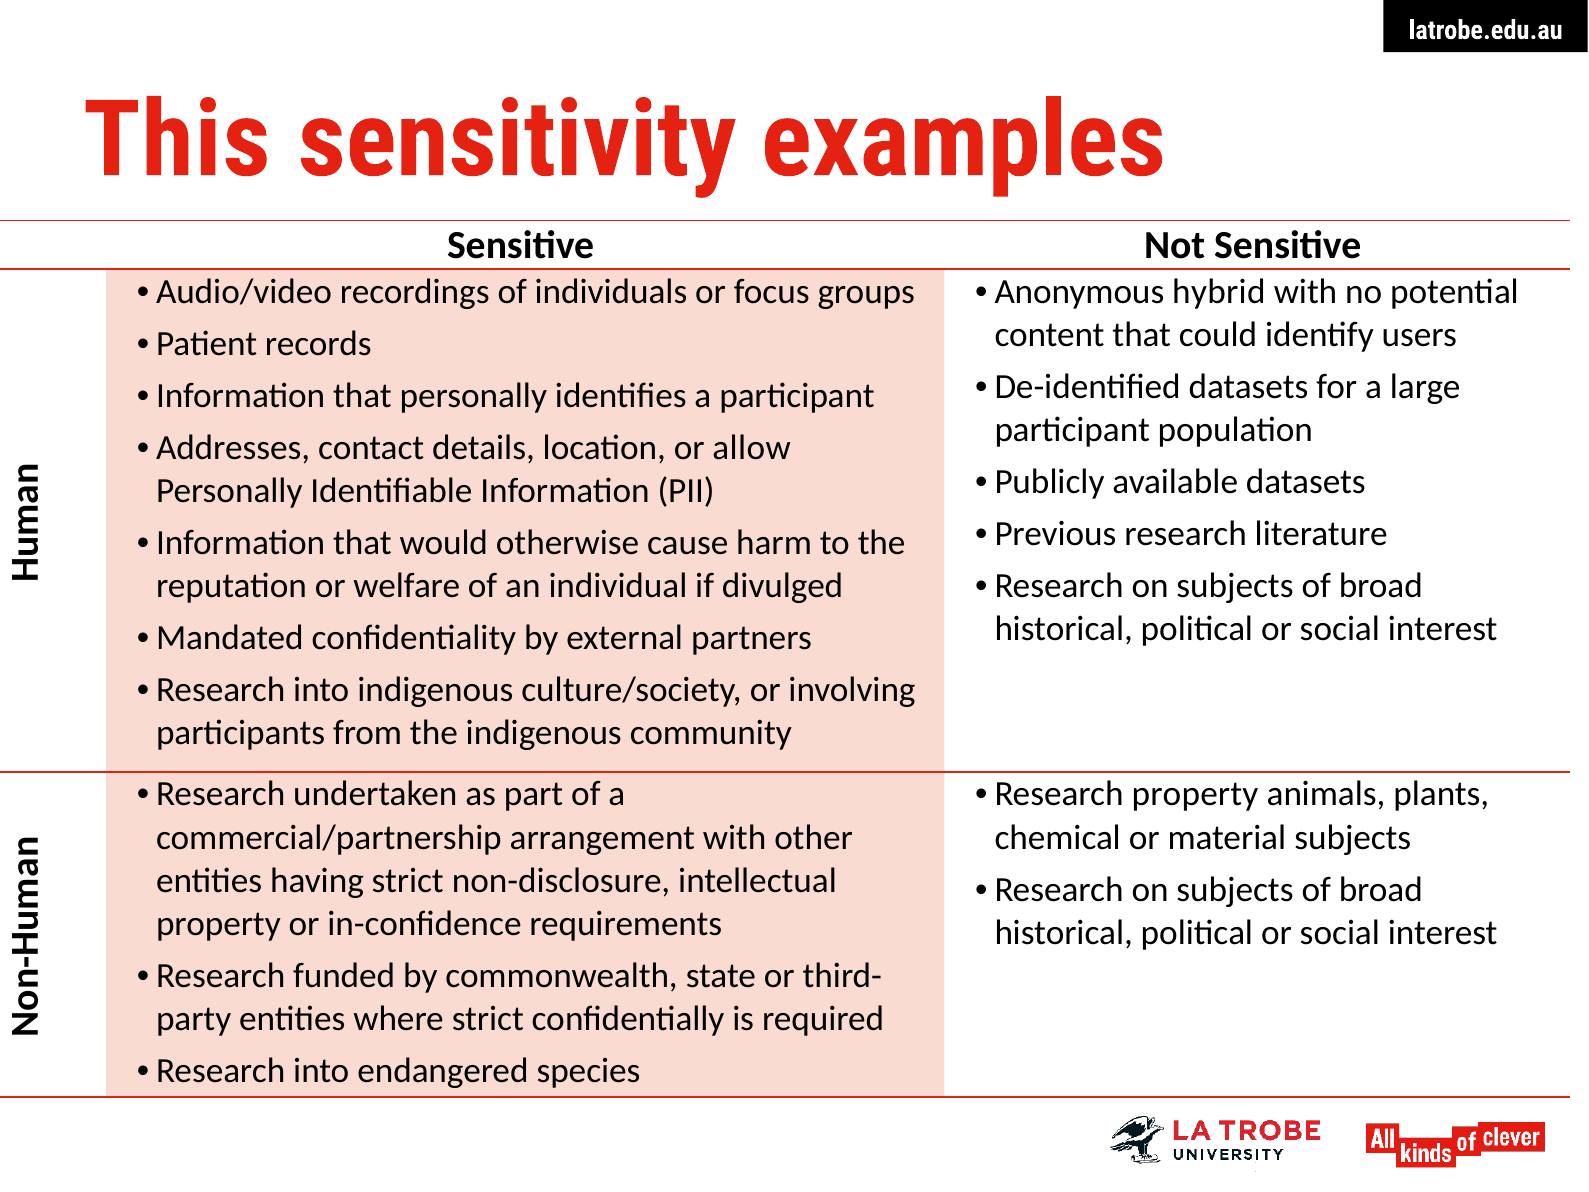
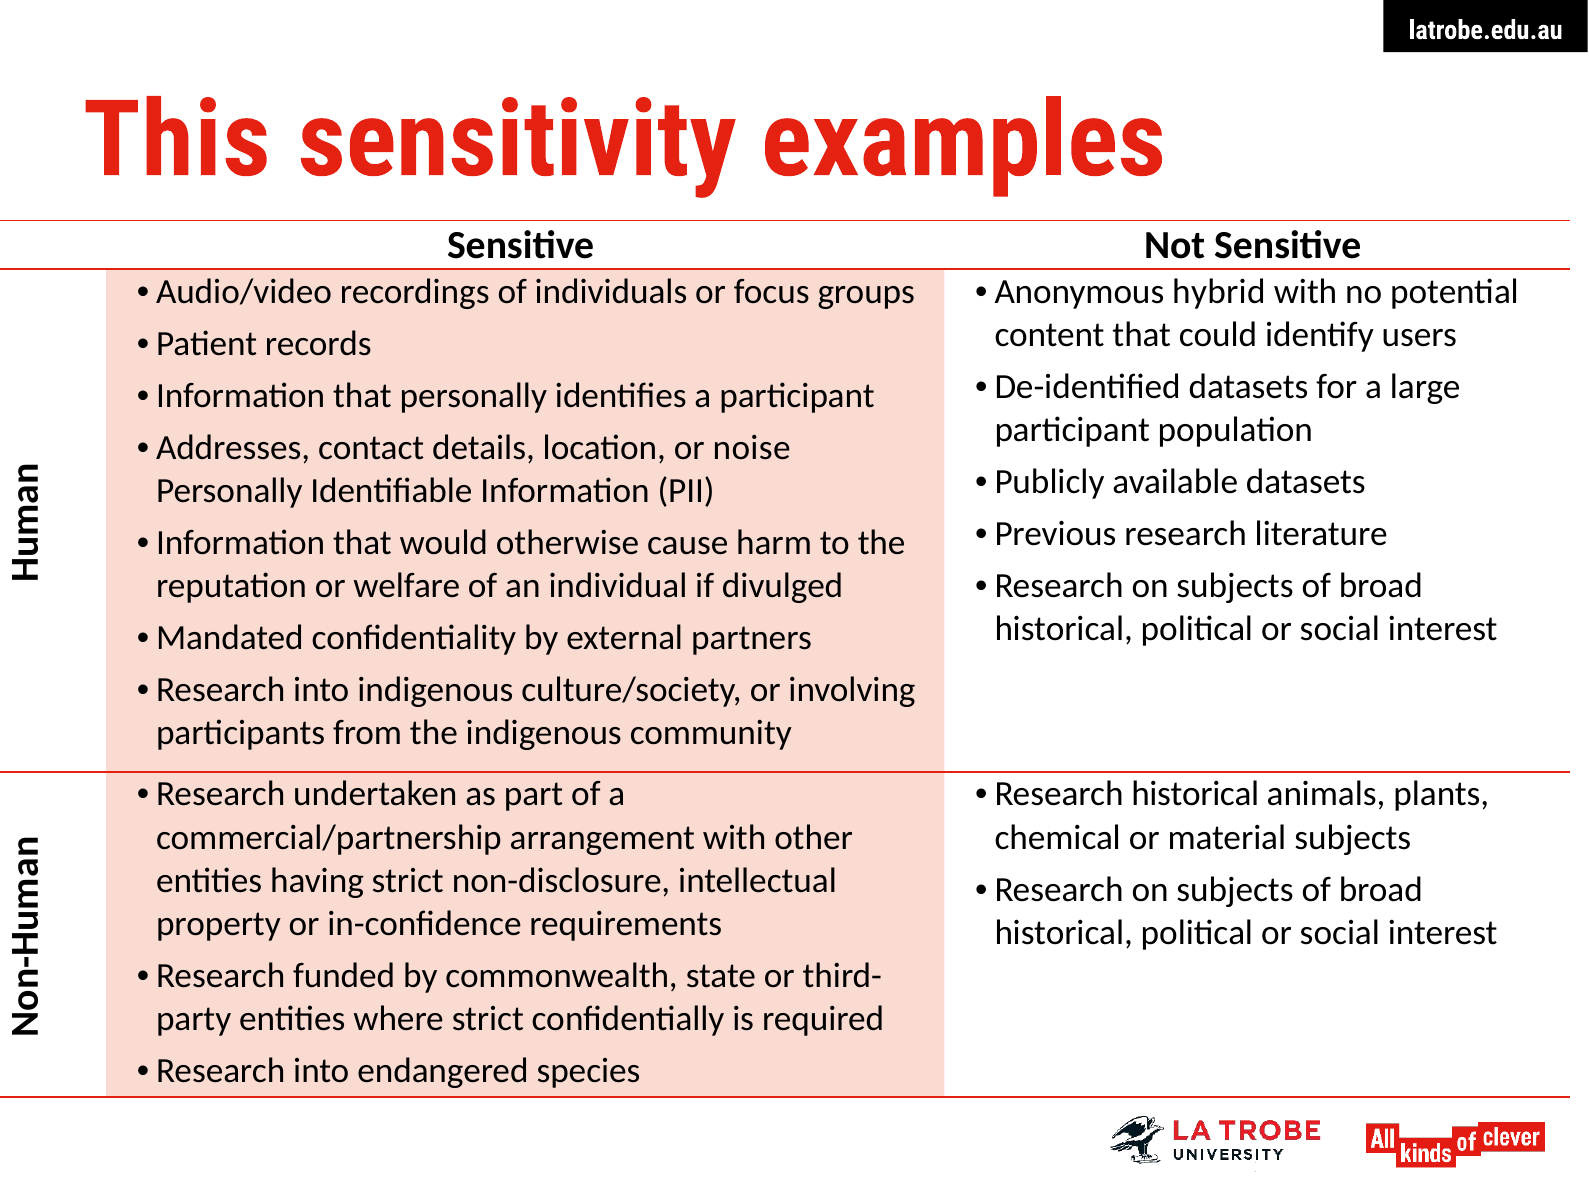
allow: allow -> noise (752, 448)
Research property: property -> historical (1195, 794)
